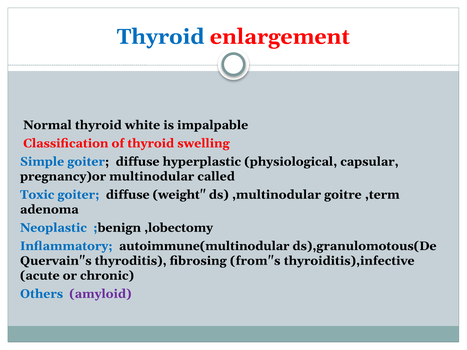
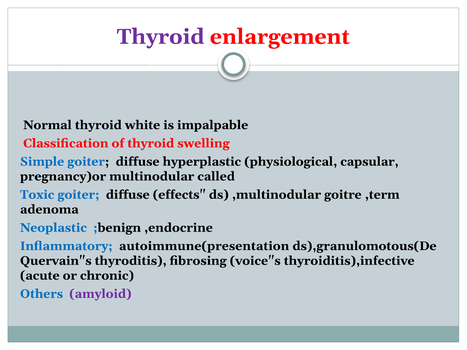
Thyroid colour: blue -> purple (161, 37)
weight: weight -> effects (179, 195)
,lobectomy: ,lobectomy -> ,endocrine (178, 228)
autoimmune(multinodular: autoimmune(multinodular -> autoimmune(presentation (204, 246)
from"s: from"s -> voice"s (255, 261)
